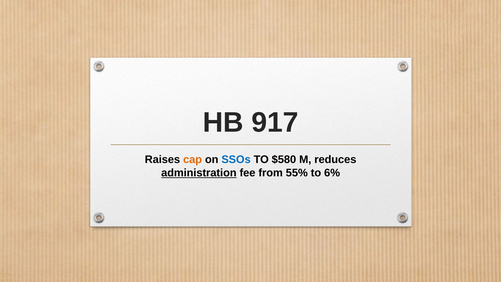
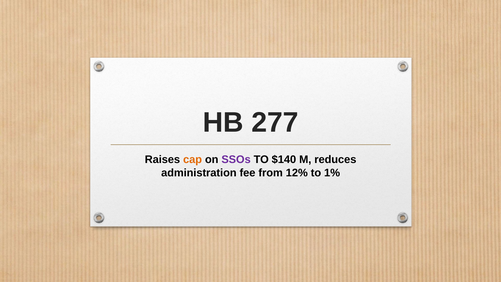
917: 917 -> 277 (275, 122)
SSOs colour: blue -> purple (236, 160)
$580: $580 -> $140 (284, 160)
administration underline: present -> none (199, 173)
55%: 55% -> 12% (297, 173)
6%: 6% -> 1% (332, 173)
